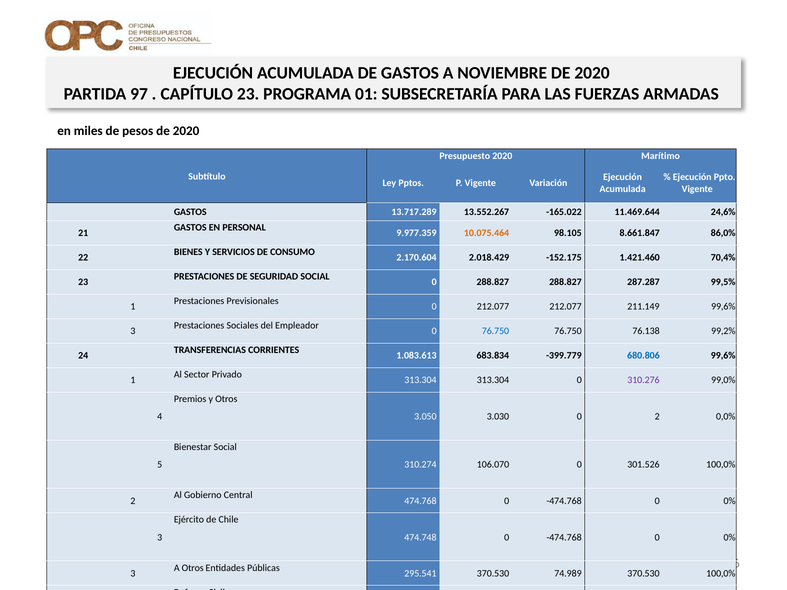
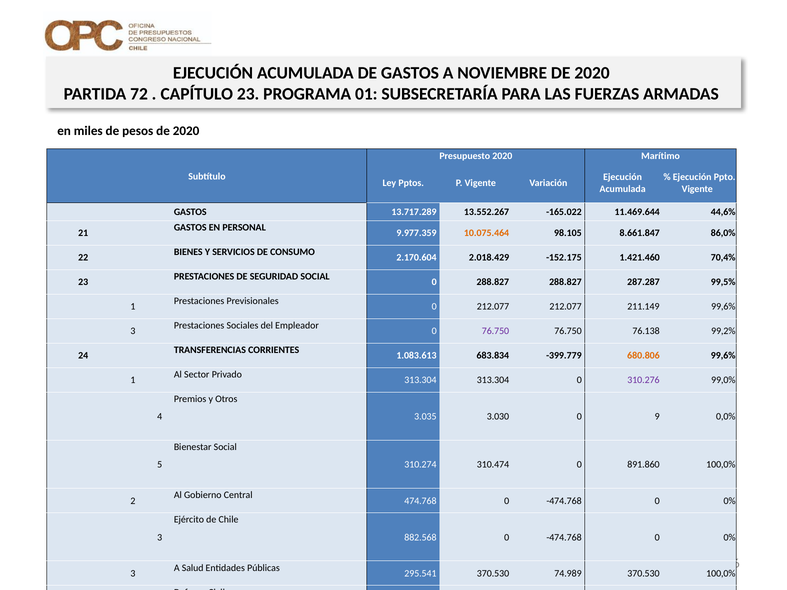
97: 97 -> 72 (139, 94)
24,6%: 24,6% -> 44,6% (723, 212)
76.750 colour: blue -> purple (495, 331)
680.806 colour: blue -> orange (643, 356)
3.050: 3.050 -> 3.035 (425, 417)
0 2: 2 -> 9 (657, 417)
106.070: 106.070 -> 310.474 (493, 465)
301.526: 301.526 -> 891.860 (643, 465)
474.748: 474.748 -> 882.568 (420, 538)
A Otros: Otros -> Salud (193, 568)
